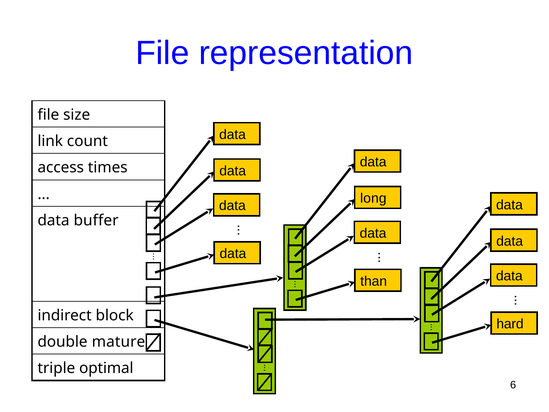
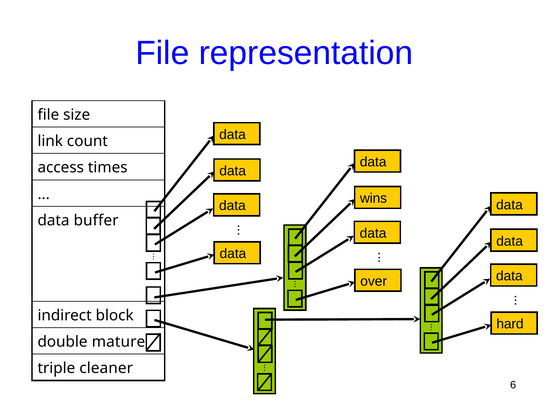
long: long -> wins (373, 198)
than: than -> over (374, 281)
optimal: optimal -> cleaner (106, 368)
